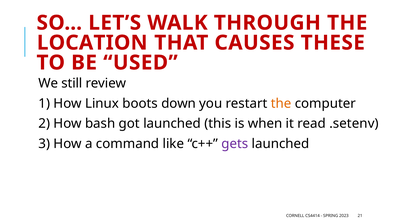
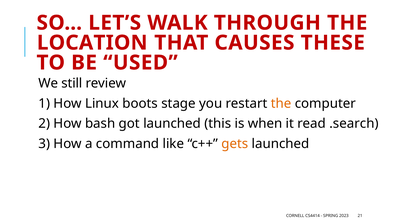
down: down -> stage (179, 104)
.setenv: .setenv -> .search (354, 124)
gets colour: purple -> orange (235, 144)
